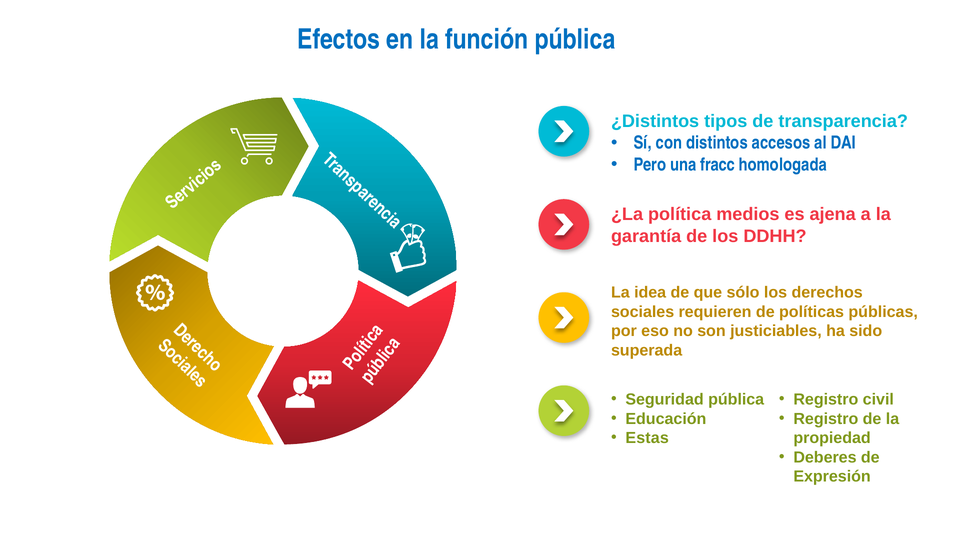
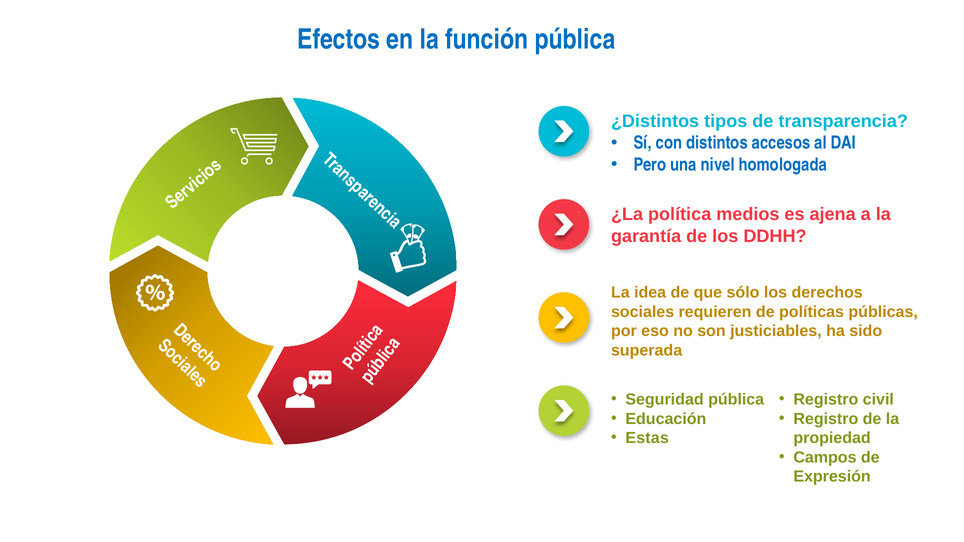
fracc: fracc -> nivel (718, 165)
Deberes: Deberes -> Campos (825, 458)
